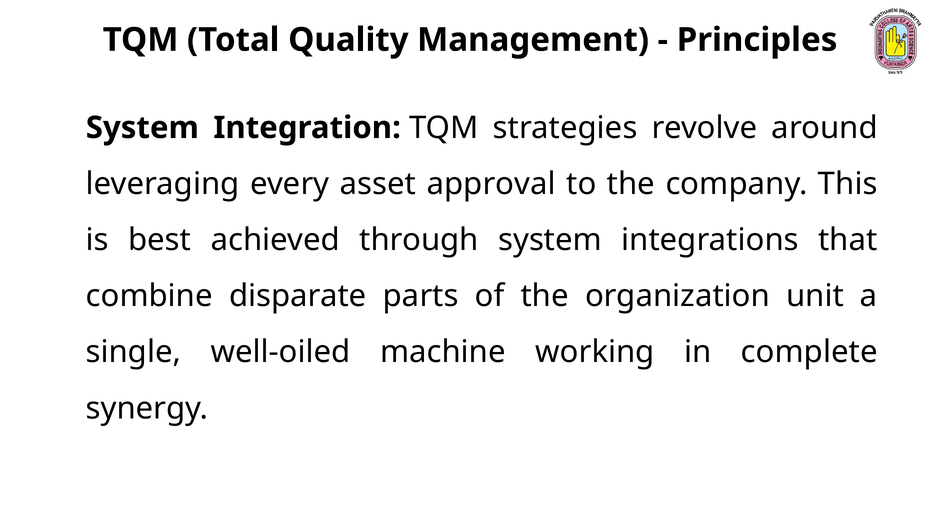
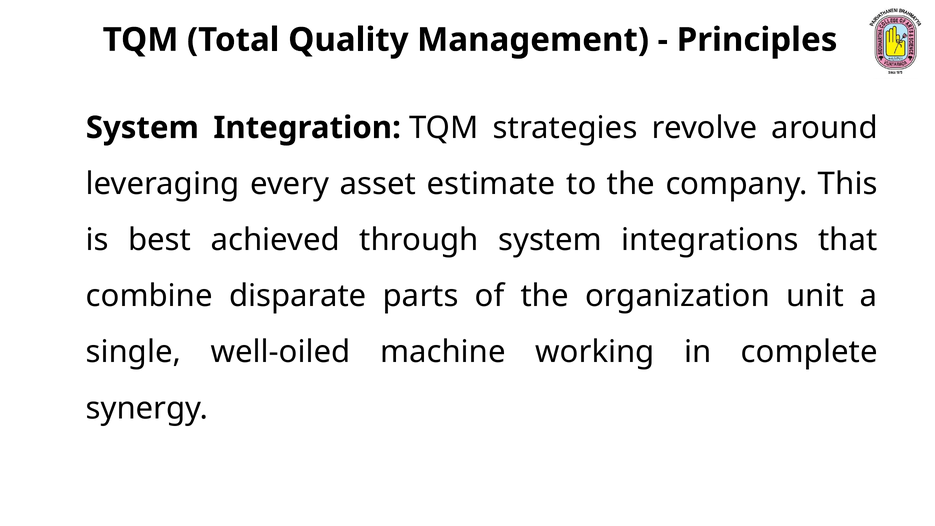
approval: approval -> estimate (491, 184)
